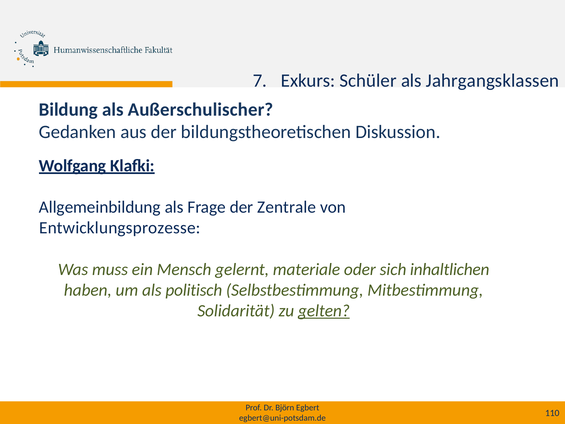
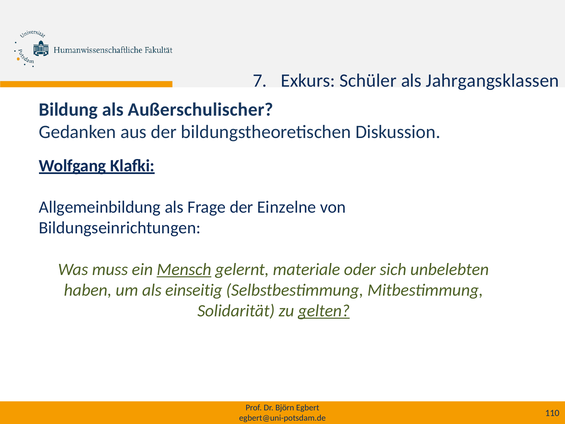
Zentrale: Zentrale -> Einzelne (287, 207)
Entwicklungsprozesse: Entwicklungsprozesse -> Bildungseinrichtungen (120, 228)
Mensch underline: none -> present (184, 269)
inhaltlichen: inhaltlichen -> unbelebten (450, 269)
politisch: politisch -> einseitig (194, 290)
